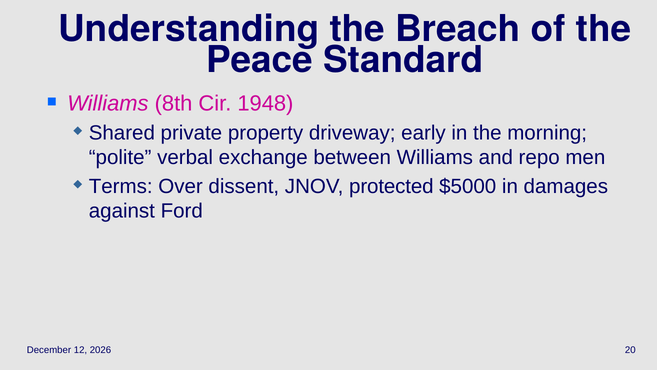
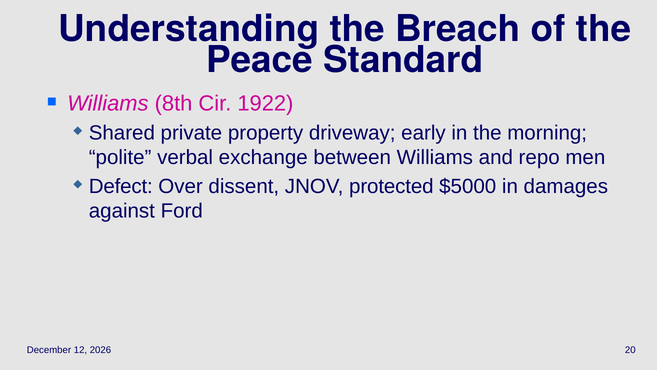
1948: 1948 -> 1922 (265, 103)
Terms: Terms -> Defect (121, 186)
